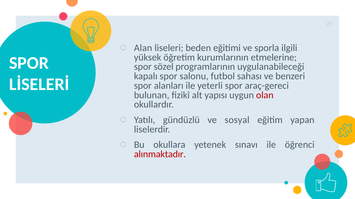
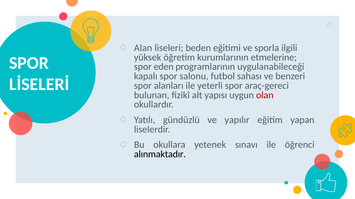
sözel: sözel -> eden (164, 67)
sosyal: sosyal -> yapılır (237, 120)
alınmaktadır colour: red -> black (160, 155)
